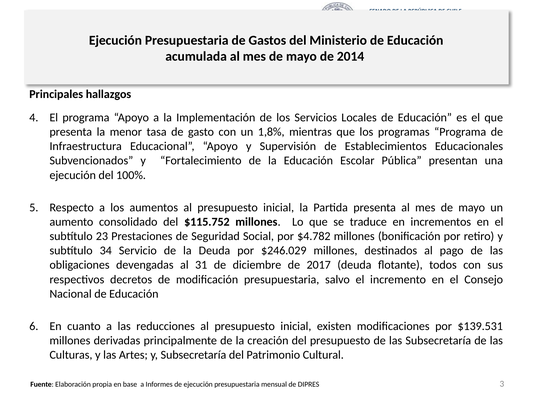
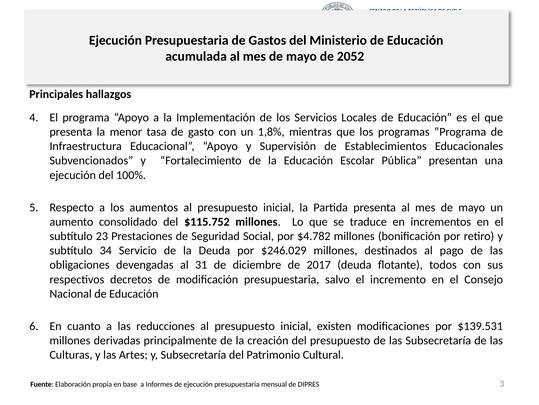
2014: 2014 -> 2052 (351, 56)
